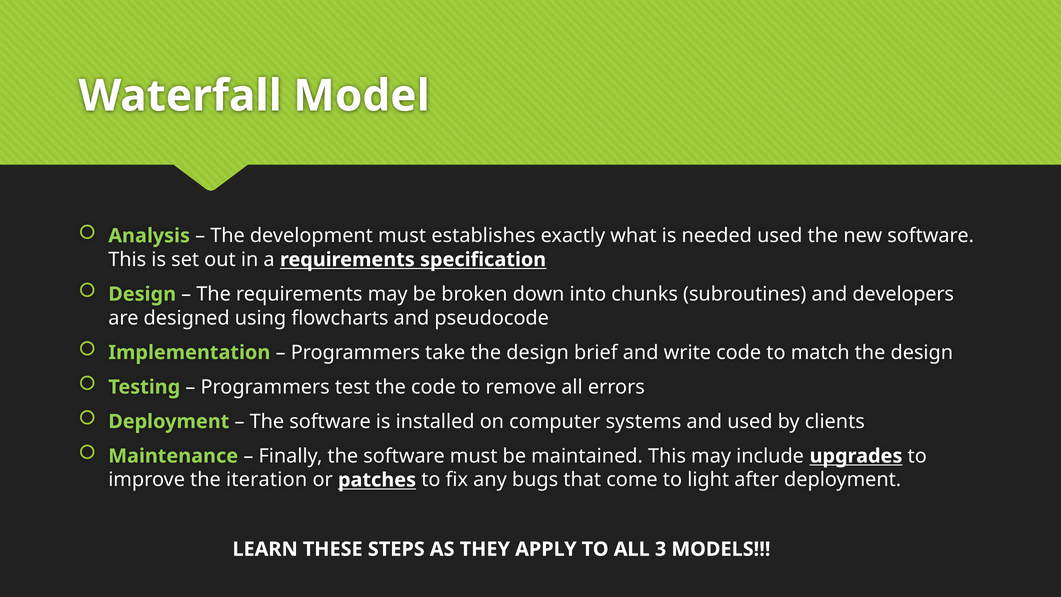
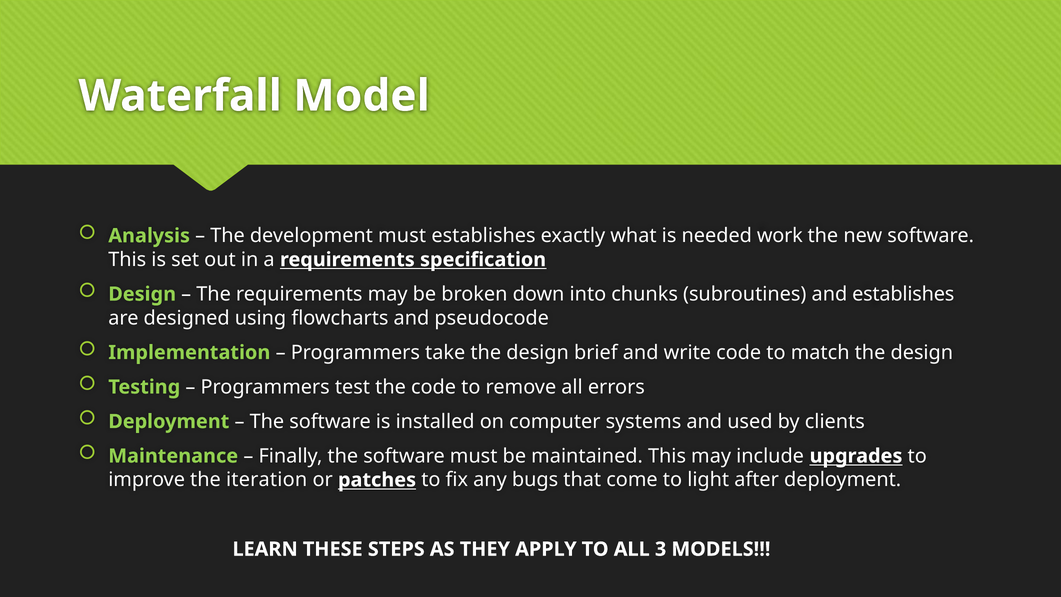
needed used: used -> work (780, 236)
and developers: developers -> establishes (903, 294)
